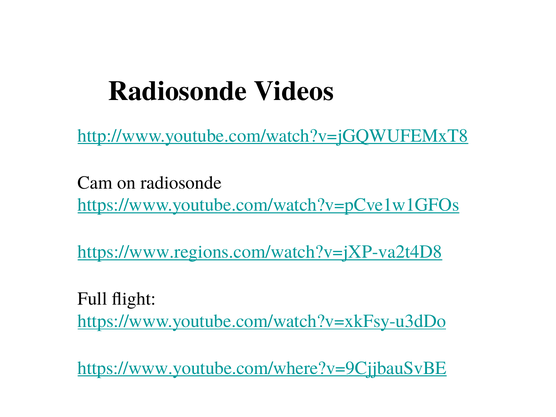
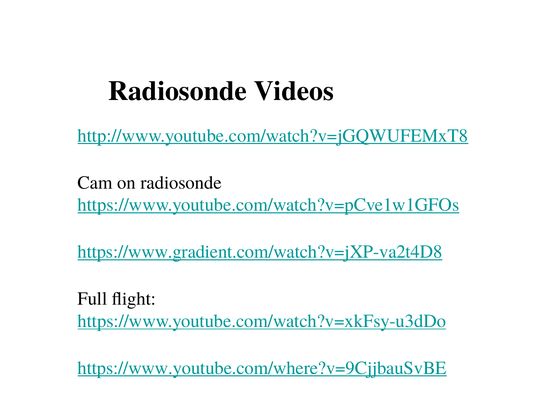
https://www.regions.com/watch?v=jXP-va2t4D8: https://www.regions.com/watch?v=jXP-va2t4D8 -> https://www.gradient.com/watch?v=jXP-va2t4D8 (260, 252)
